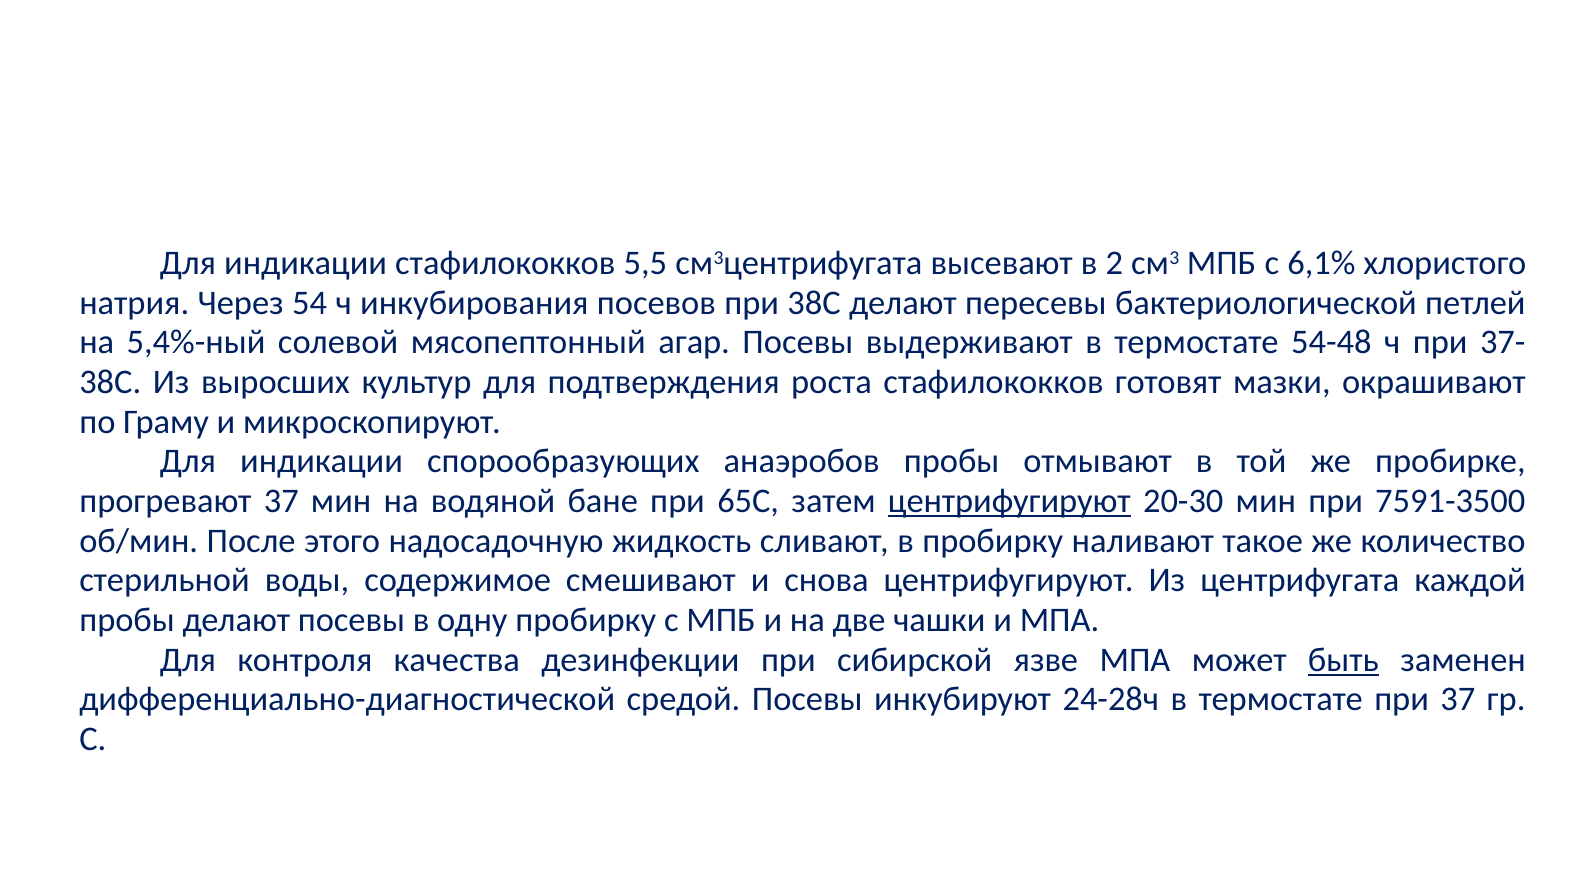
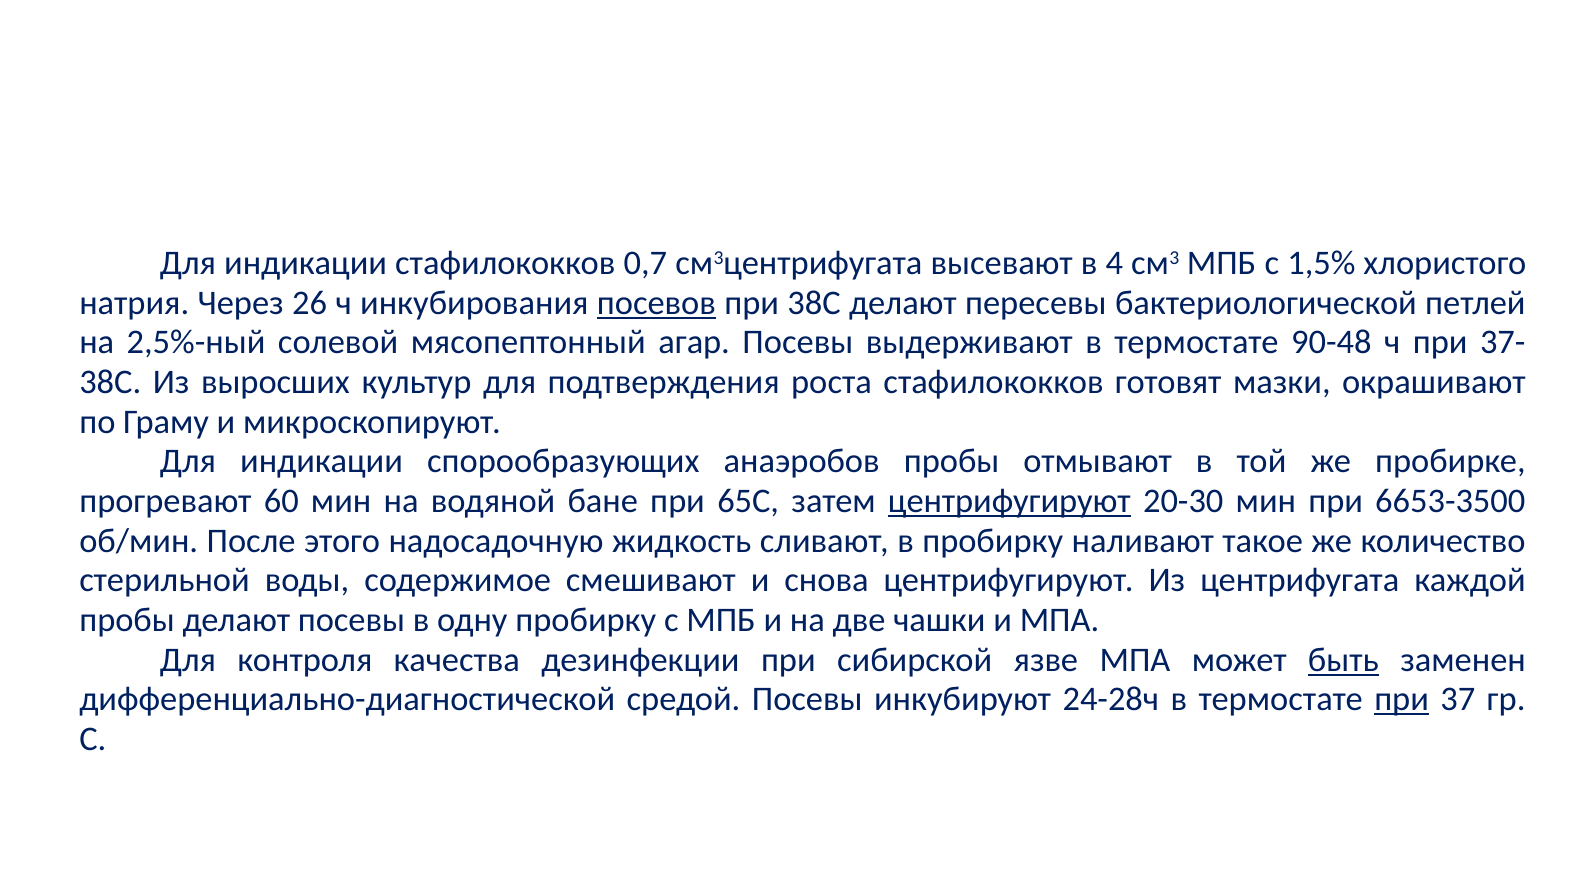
5,5: 5,5 -> 0,7 (645, 263)
2: 2 -> 4 (1114, 263)
6,1%: 6,1% -> 1,5% (1321, 263)
54: 54 -> 26 (310, 303)
посевов underline: none -> present (656, 303)
5,4%-ный: 5,4%-ный -> 2,5%-ный (196, 343)
54-48: 54-48 -> 90-48 (1331, 343)
прогревают 37: 37 -> 60 (281, 501)
7591-3500: 7591-3500 -> 6653-3500 (1450, 501)
при underline: none -> present (1402, 700)
